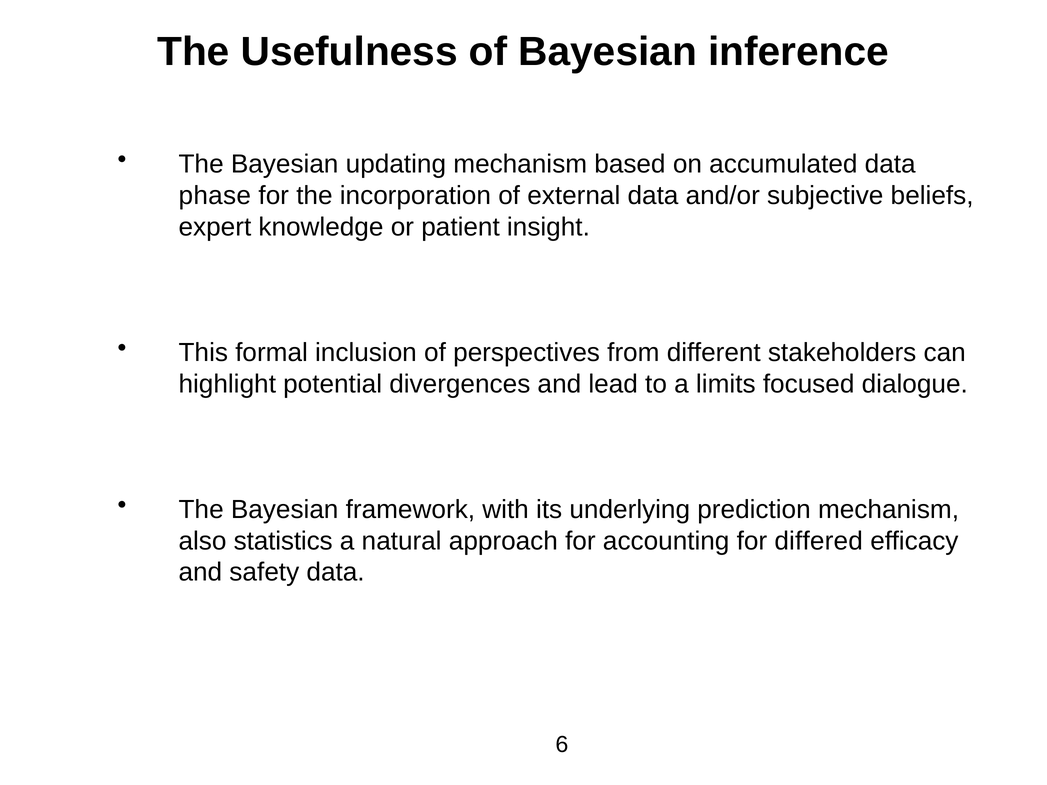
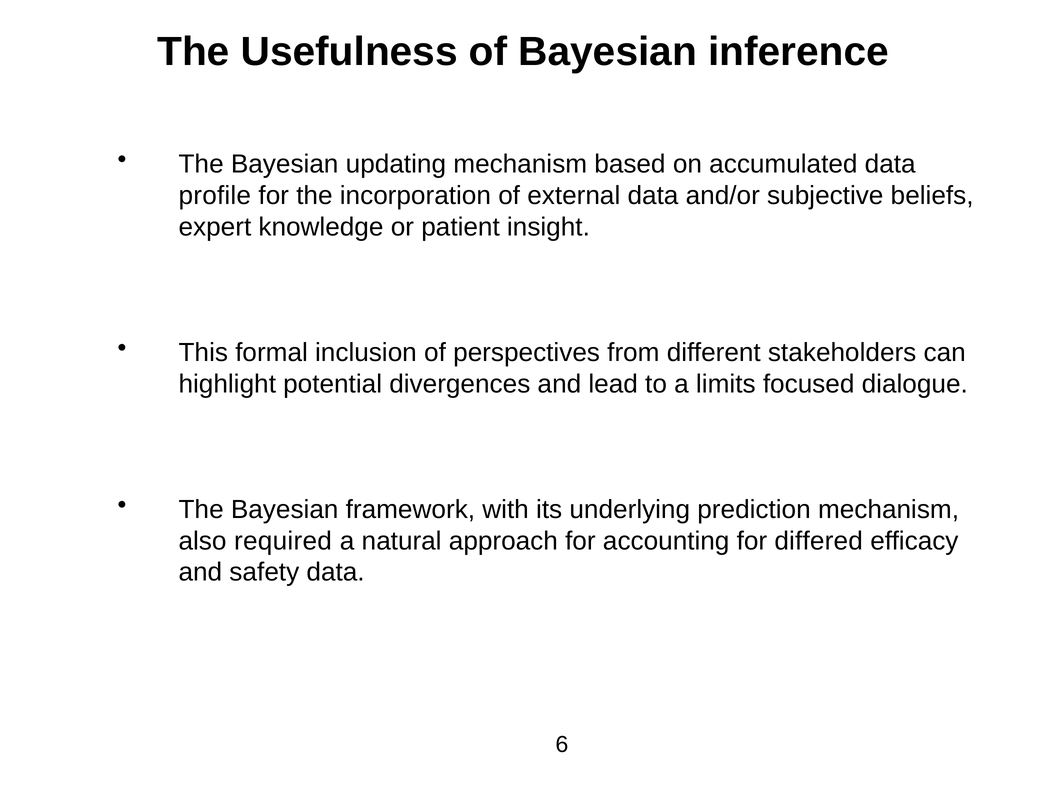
phase: phase -> profile (215, 196)
statistics: statistics -> required (283, 541)
